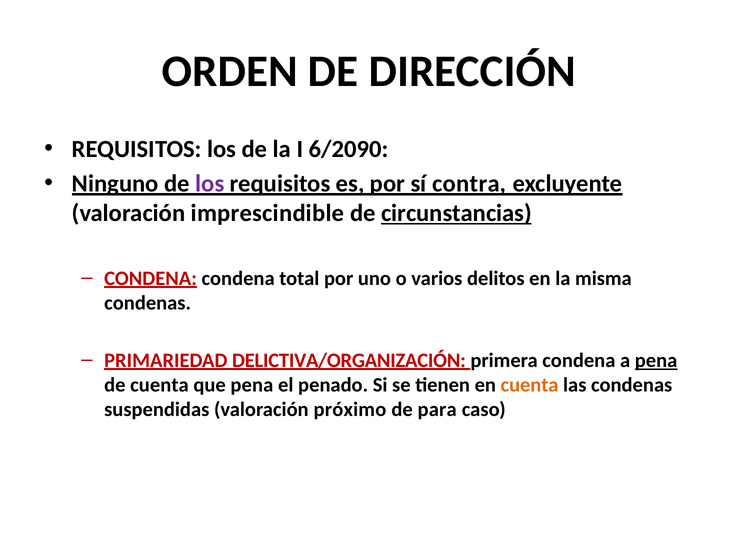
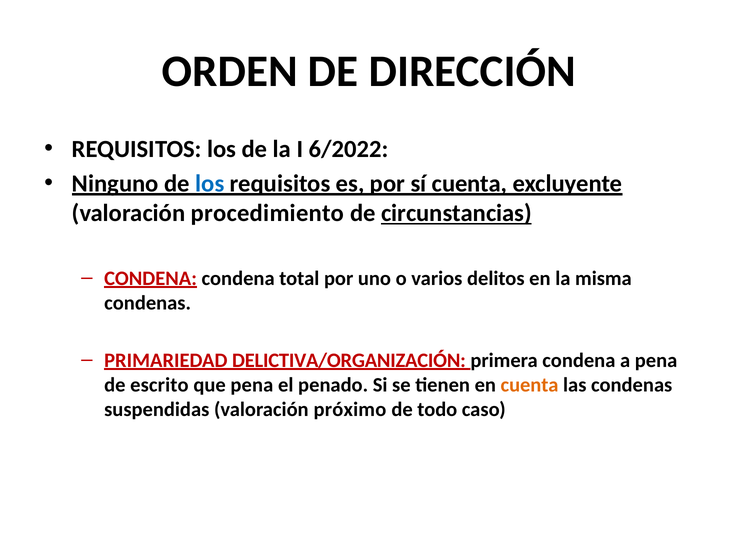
6/2090: 6/2090 -> 6/2022 (349, 149)
los colour: purple -> blue (210, 184)
sí contra: contra -> cuenta (470, 184)
imprescindible: imprescindible -> procedimiento (268, 213)
pena underline: present -> none (656, 361)
de cuenta: cuenta -> escrito (159, 385)
para: para -> todo (437, 410)
